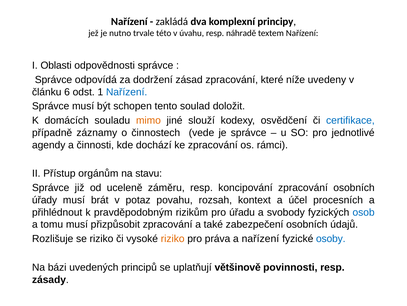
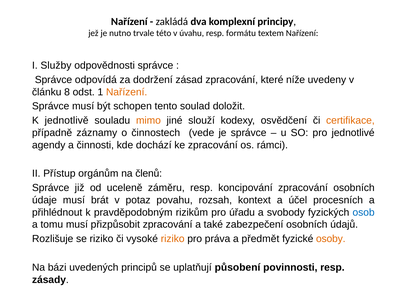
náhradě: náhradě -> formátu (241, 33)
Oblasti: Oblasti -> Služby (56, 65)
6: 6 -> 8 (67, 92)
Nařízení colour: blue -> orange (127, 92)
domácích: domácích -> jednotlivě (67, 120)
certifikace colour: blue -> orange (350, 120)
stavu: stavu -> členů (149, 173)
úřady: úřady -> údaje (44, 200)
a nařízení: nařízení -> předmět (260, 238)
osoby colour: blue -> orange (331, 238)
většinově: většinově -> působení (238, 267)
